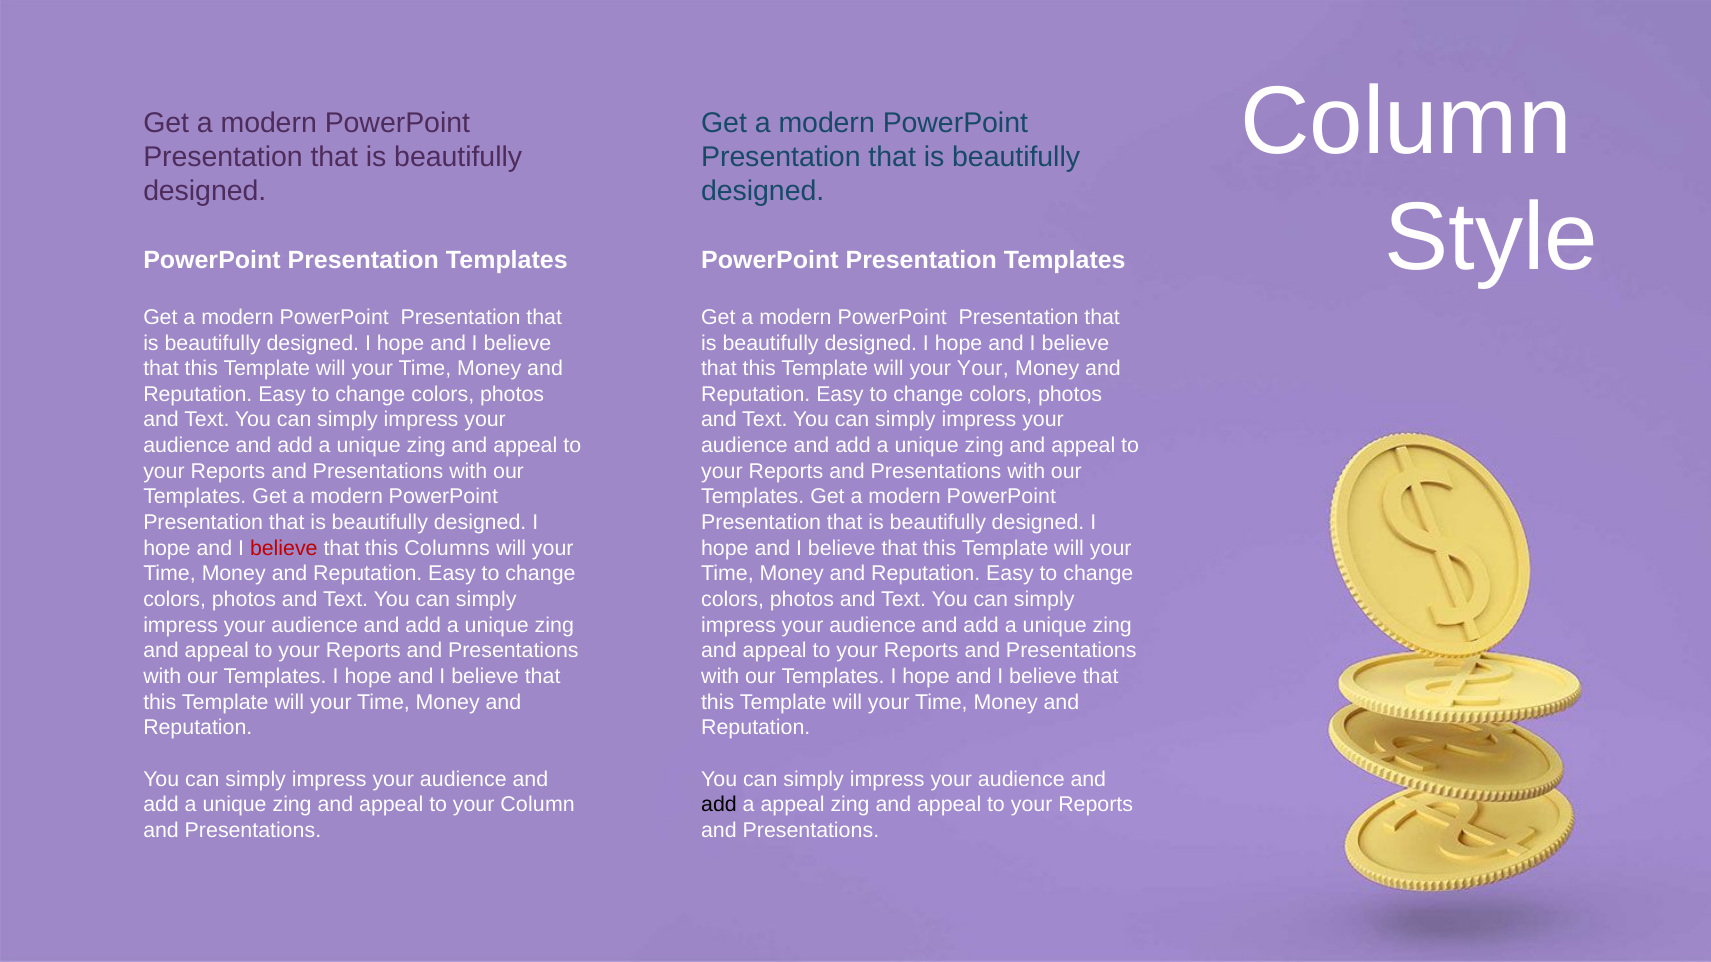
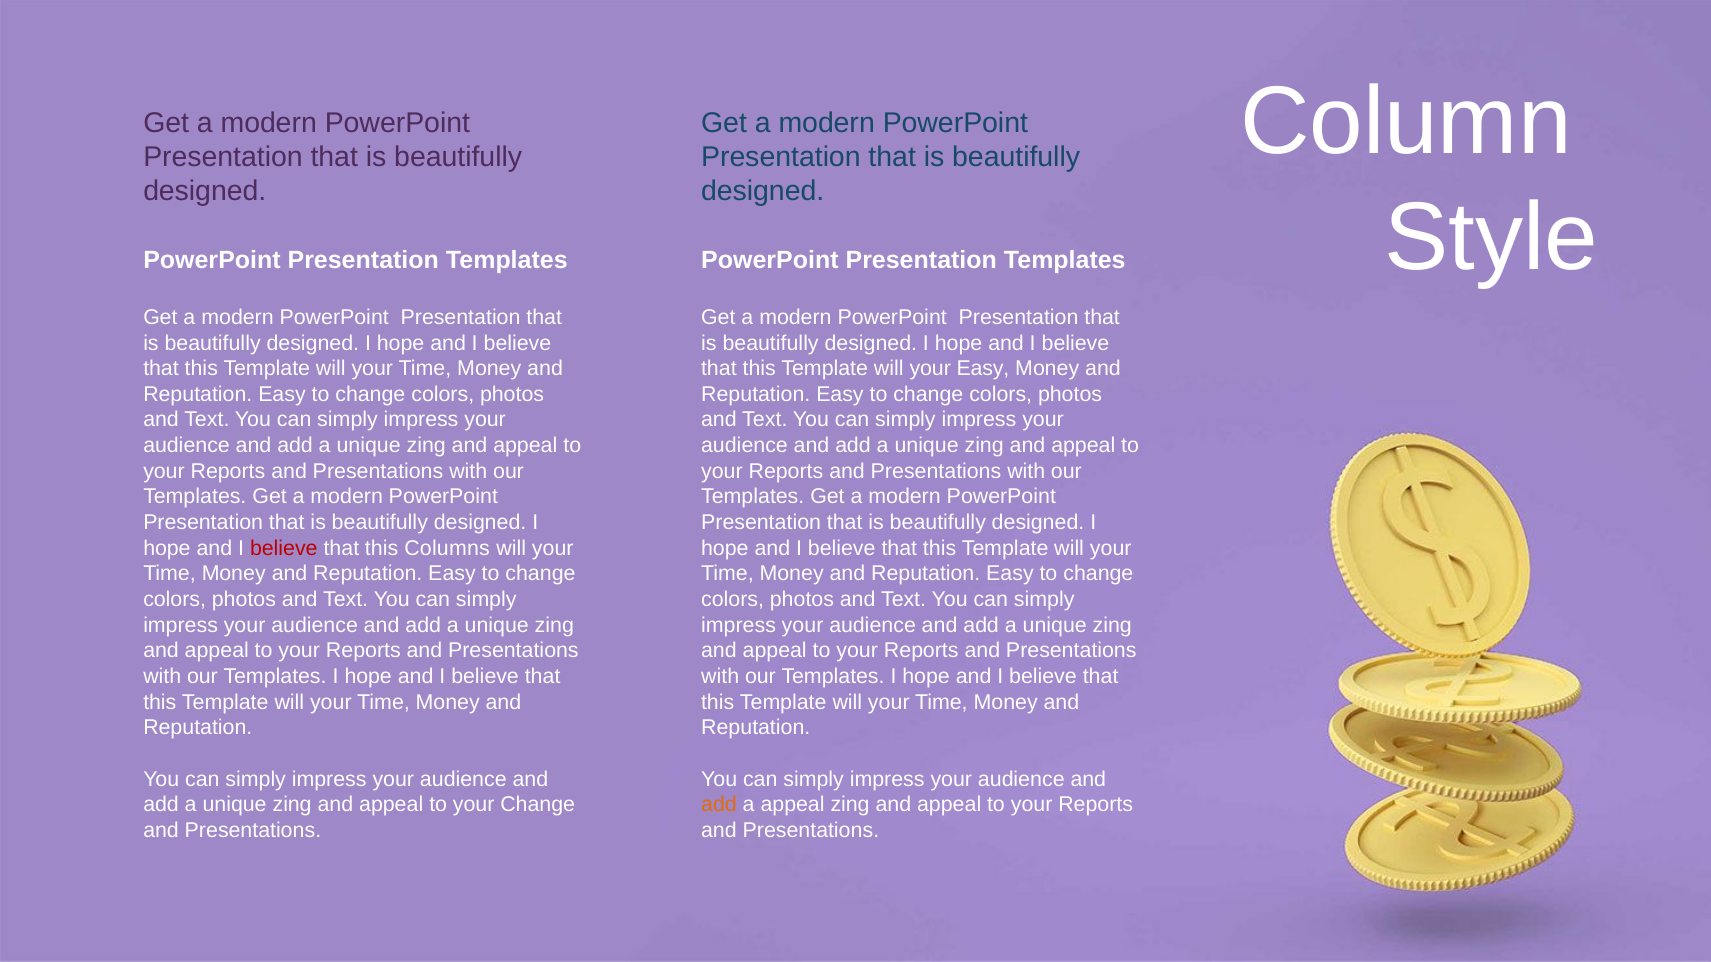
your Your: Your -> Easy (983, 369)
your Column: Column -> Change (538, 805)
add colour: black -> orange (719, 805)
